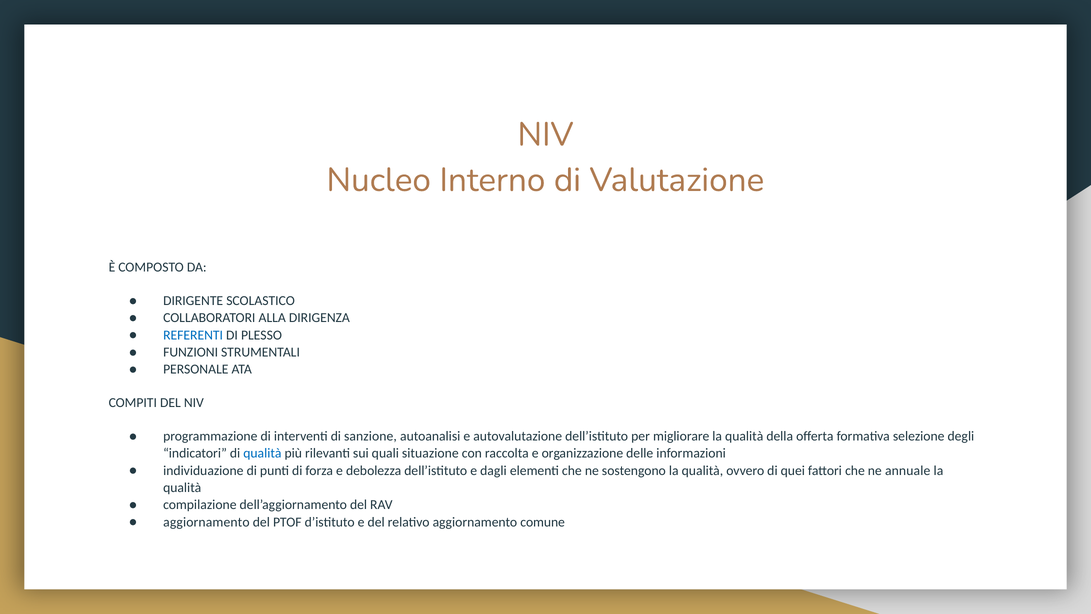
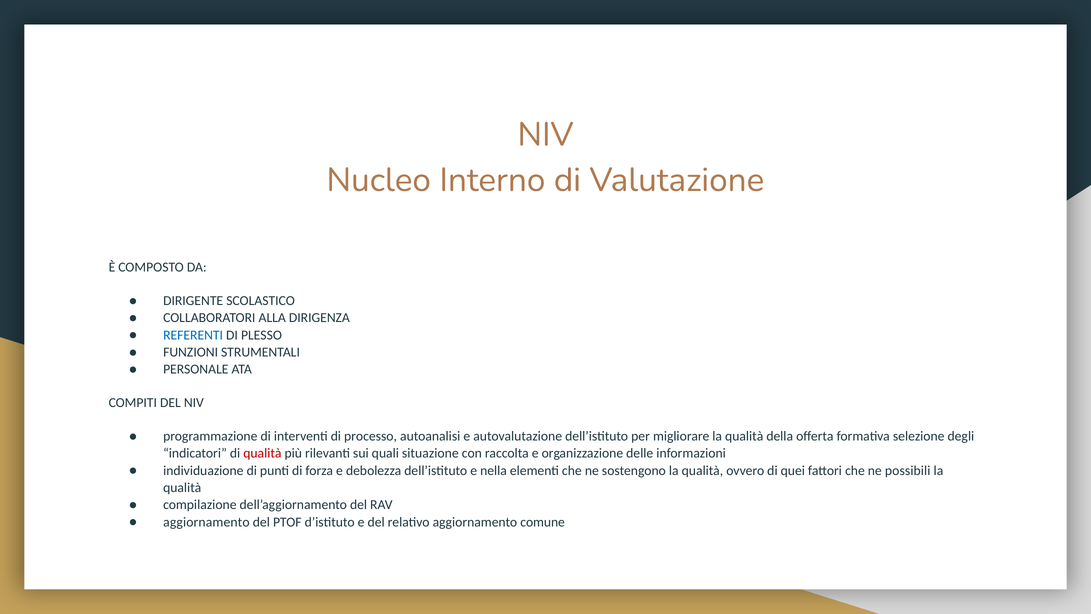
sanzione: sanzione -> processo (371, 436)
qualità colour: blue -> red (262, 453)
dagli: dagli -> nella (493, 470)
annuale: annuale -> possibili (908, 470)
